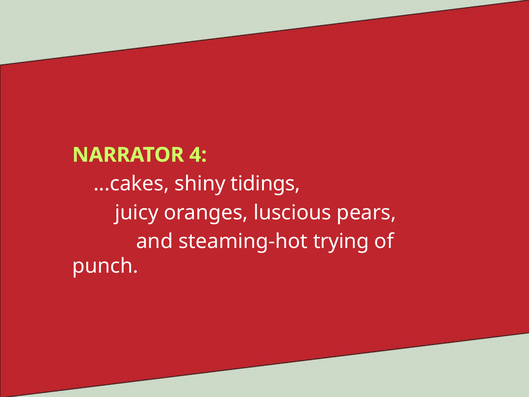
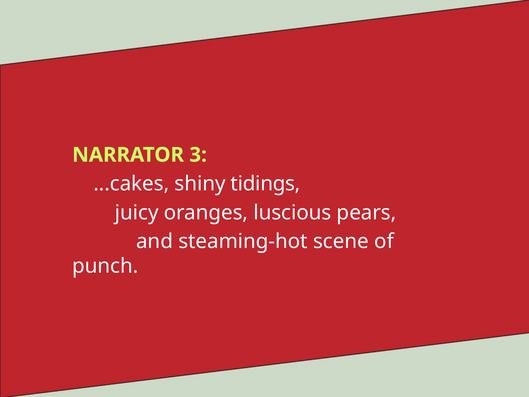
4: 4 -> 3 (198, 155)
trying: trying -> scene (341, 241)
